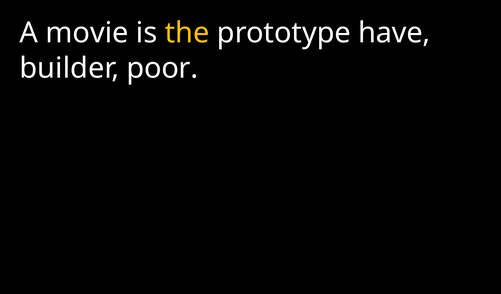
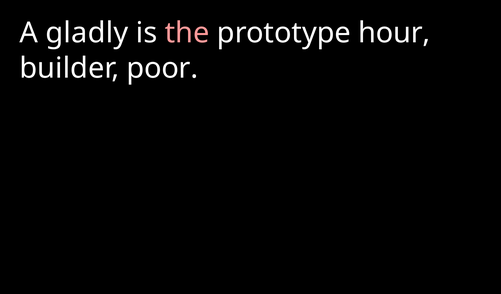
movie: movie -> gladly (87, 33)
the colour: yellow -> pink (187, 33)
have: have -> hour (394, 33)
